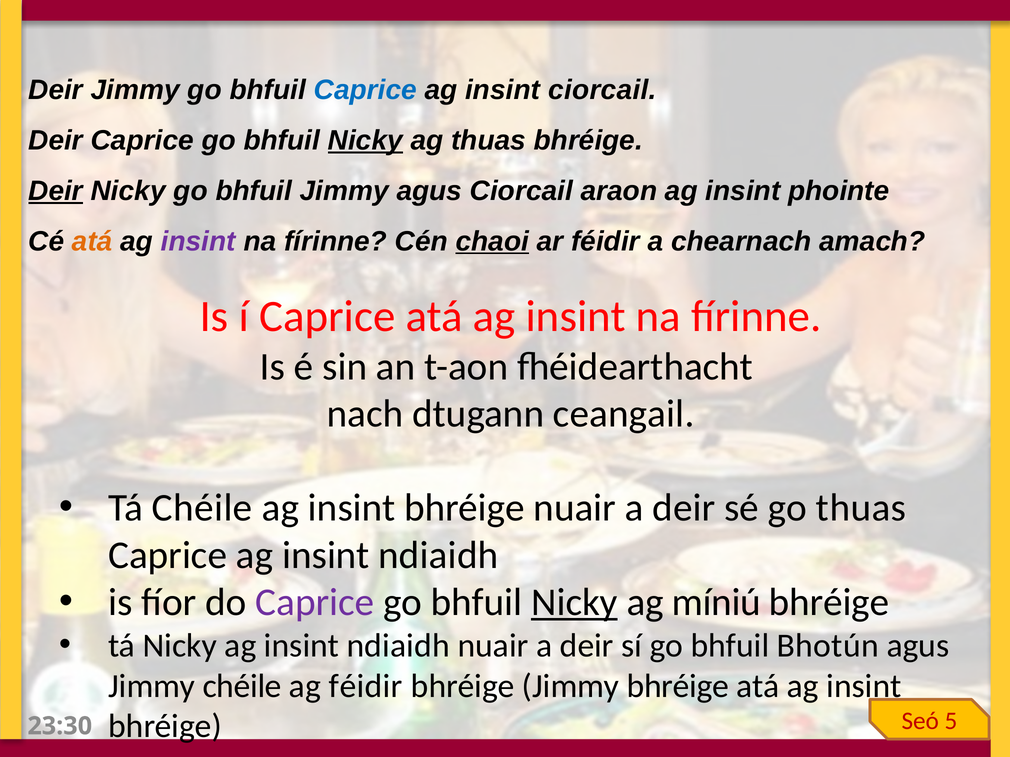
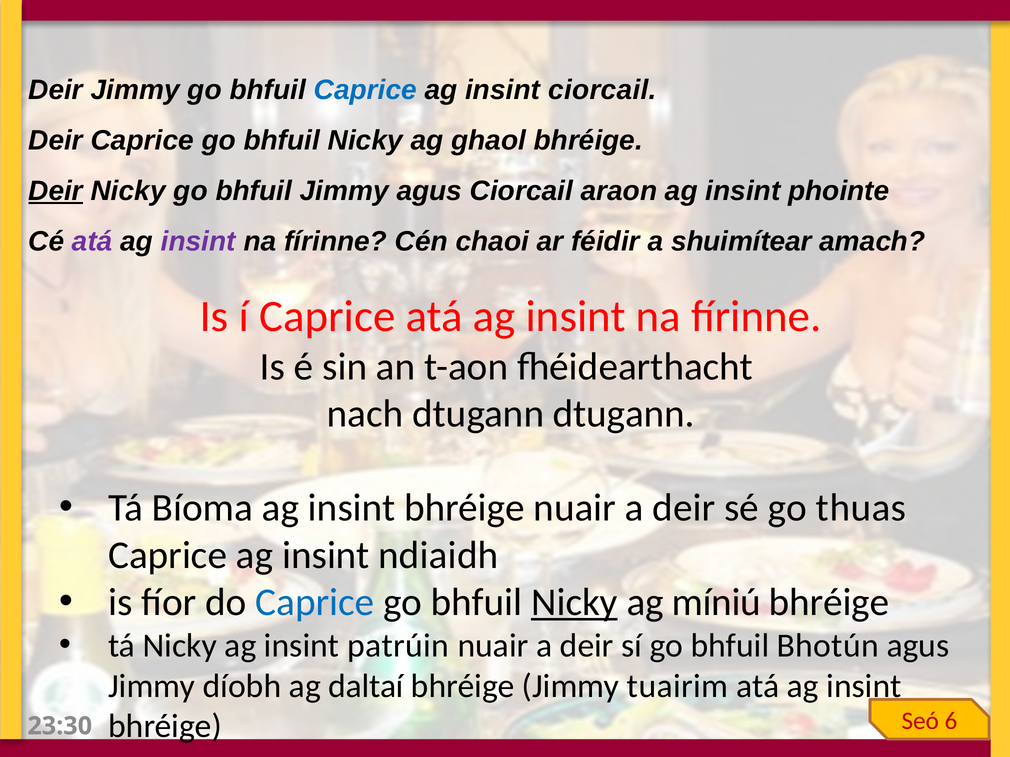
Nicky underline: present -> none (365, 140)
ag thuas: thuas -> ghaol (488, 140)
atá colour: orange -> purple (92, 241)
chaoi underline: present -> none (492, 241)
chearnach: chearnach -> shuimítear (741, 241)
dtugann ceangail: ceangail -> dtugann (624, 414)
Tá Chéile: Chéile -> Bíoma (202, 508)
Caprice colour: purple -> blue (315, 603)
Nicky ag insint ndiaidh: ndiaidh -> patrúin (398, 646)
Jimmy chéile: chéile -> díobh (242, 686)
ag féidir: féidir -> daltaí (366, 686)
Jimmy bhréige: bhréige -> tuairim (678, 686)
5: 5 -> 6 (951, 721)
